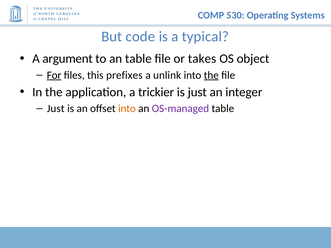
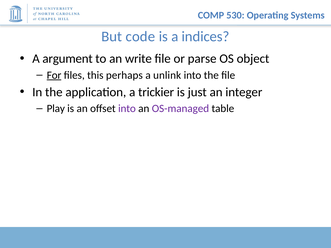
typical: typical -> indices (206, 37)
an table: table -> write (138, 59)
takes: takes -> parse (202, 59)
prefixes: prefixes -> perhaps (124, 75)
the underline: present -> none (211, 75)
Just: Just -> Play (56, 109)
into colour: orange -> purple (127, 109)
